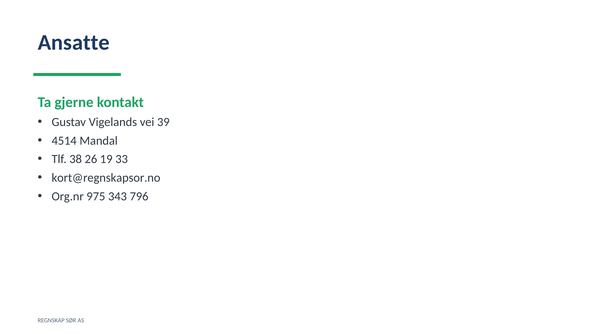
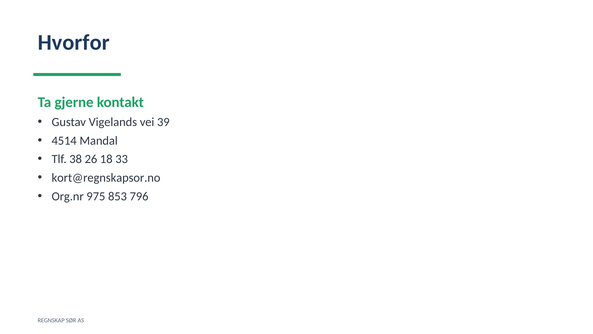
Ansatte: Ansatte -> Hvorfor (74, 42)
19: 19 -> 18 (106, 159)
343: 343 -> 853 (117, 196)
